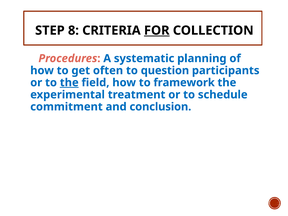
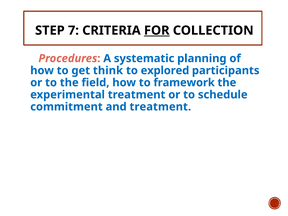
8: 8 -> 7 (73, 30)
often: often -> think (108, 71)
question: question -> explored (165, 71)
the underline: present -> none (69, 83)
and conclusion: conclusion -> treatment (160, 107)
